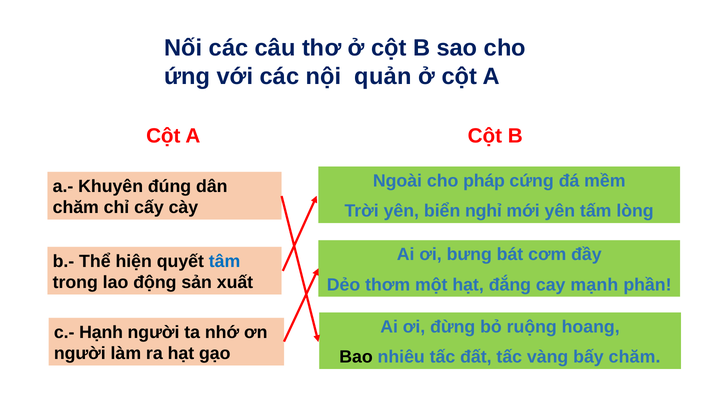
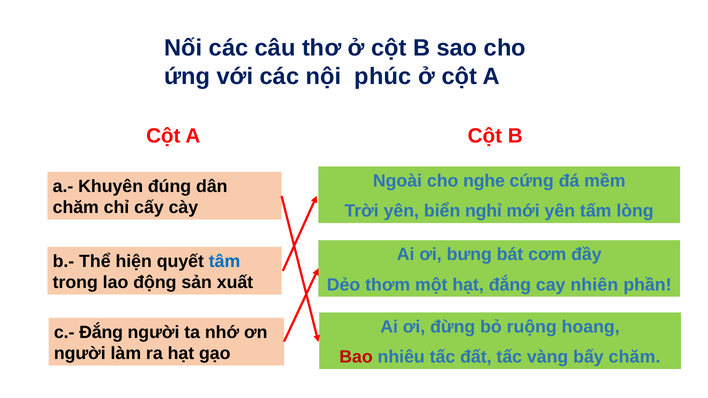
quản: quản -> phúc (383, 77)
pháp: pháp -> nghe (484, 181)
mạnh: mạnh -> nhiên (594, 285)
c.- Hạnh: Hạnh -> Đắng (101, 332)
Bao colour: black -> red (356, 357)
